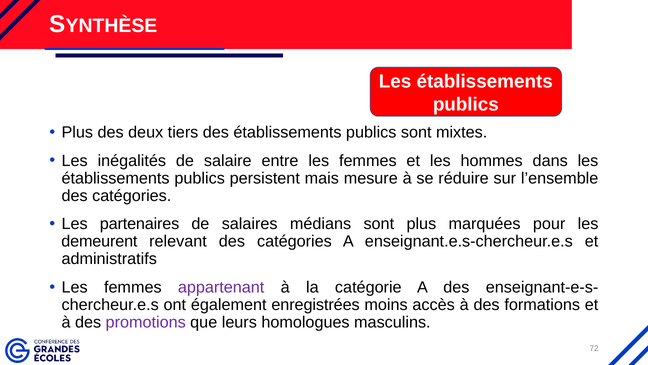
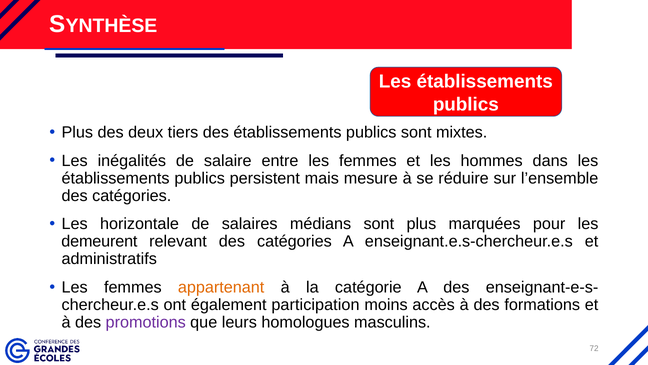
partenaires: partenaires -> horizontale (140, 224)
appartenant colour: purple -> orange (221, 287)
enregistrées: enregistrées -> participation (315, 305)
